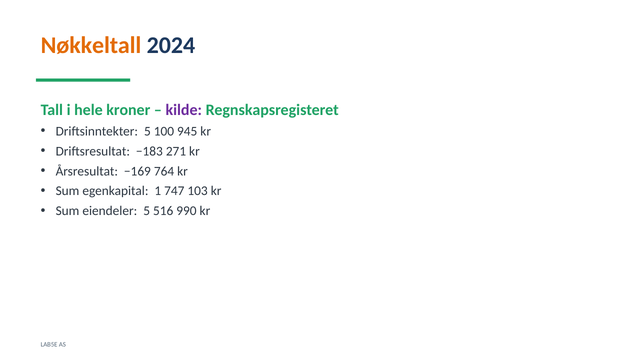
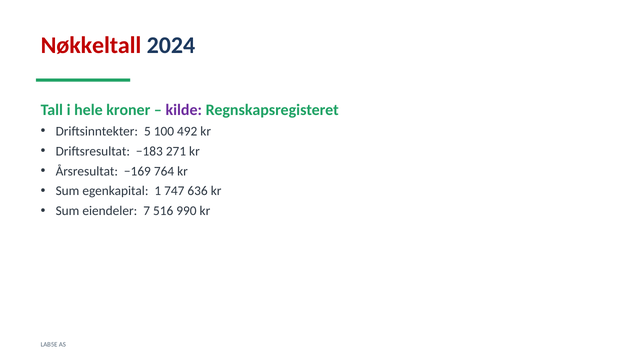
Nøkkeltall colour: orange -> red (91, 46)
945: 945 -> 492 (187, 131)
103: 103 -> 636 (198, 191)
eiendeler 5: 5 -> 7 (147, 211)
